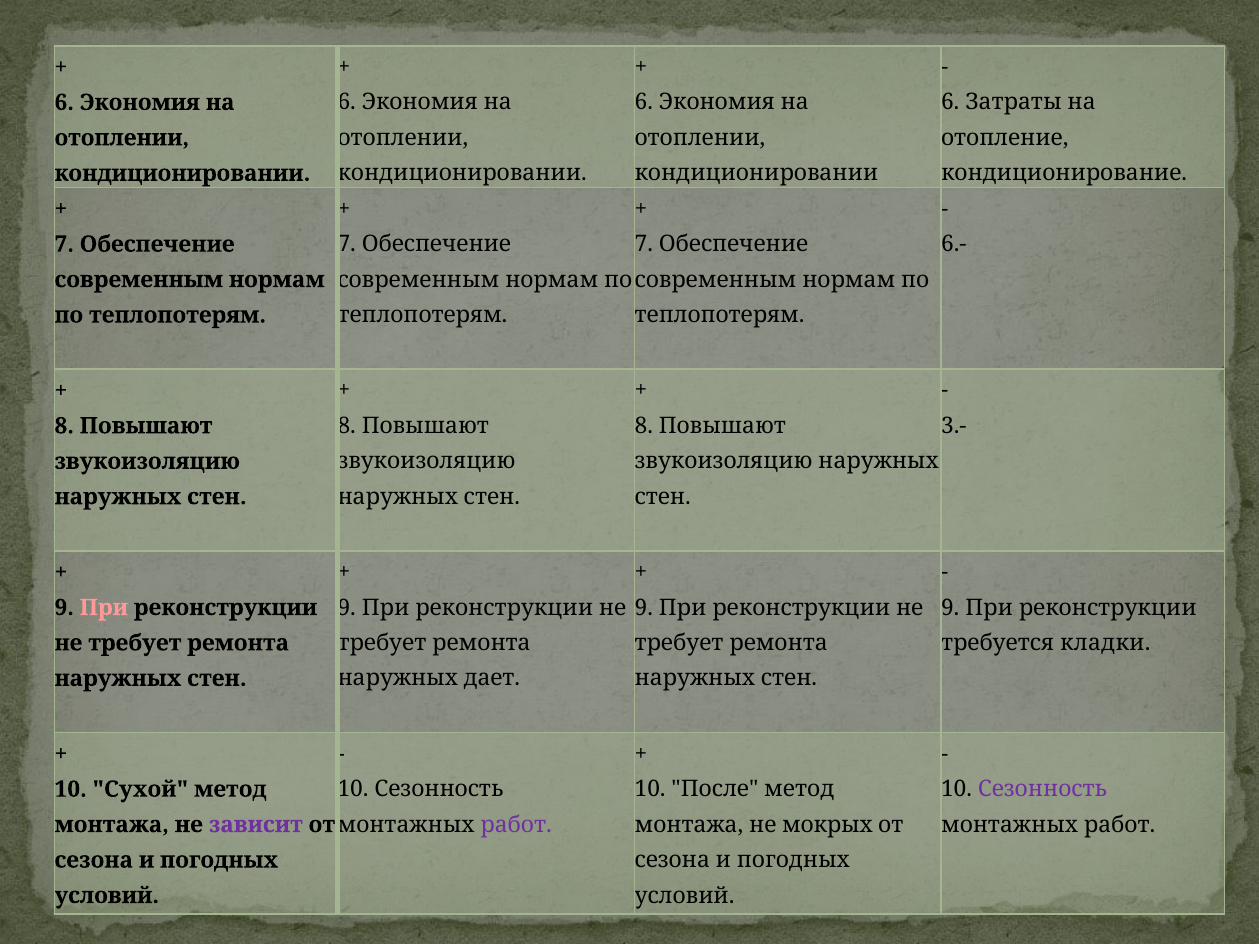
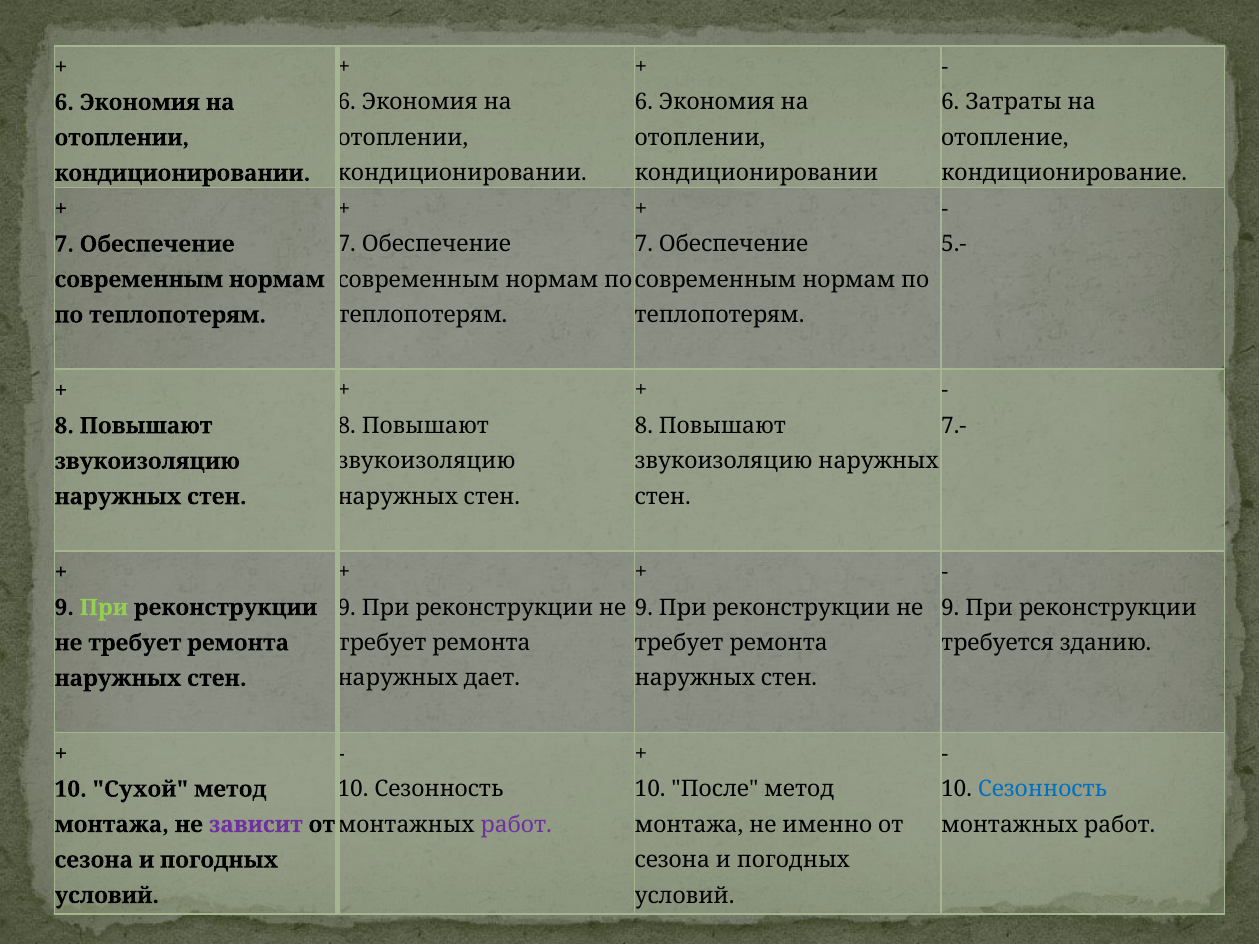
6.-: 6.- -> 5.- (954, 244)
3.-: 3.- -> 7.- (954, 426)
При colour: pink -> light green (104, 608)
кладки: кладки -> зданию (1106, 643)
Cезонность colour: purple -> blue (1042, 789)
мокрых: мокрых -> именно (827, 825)
